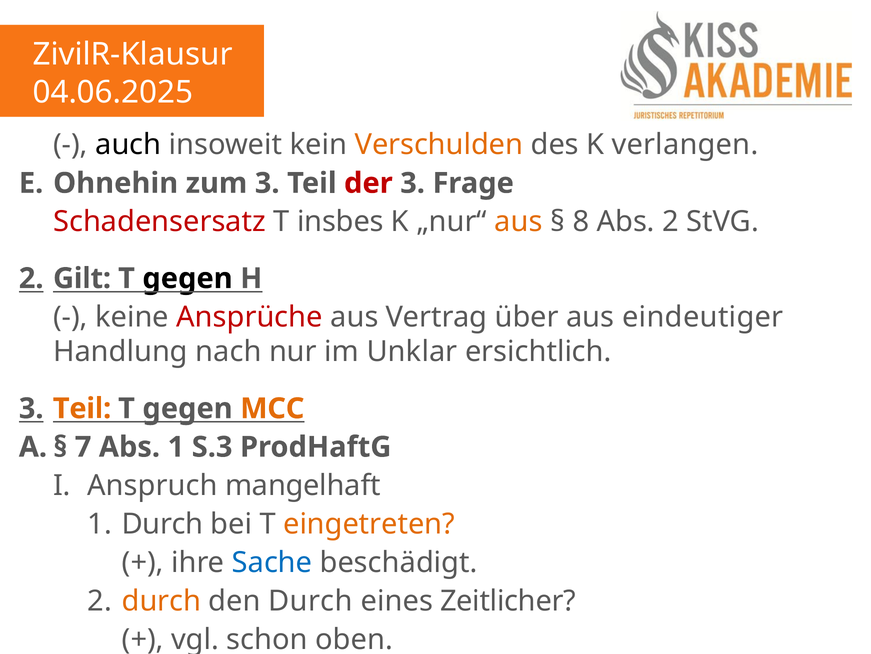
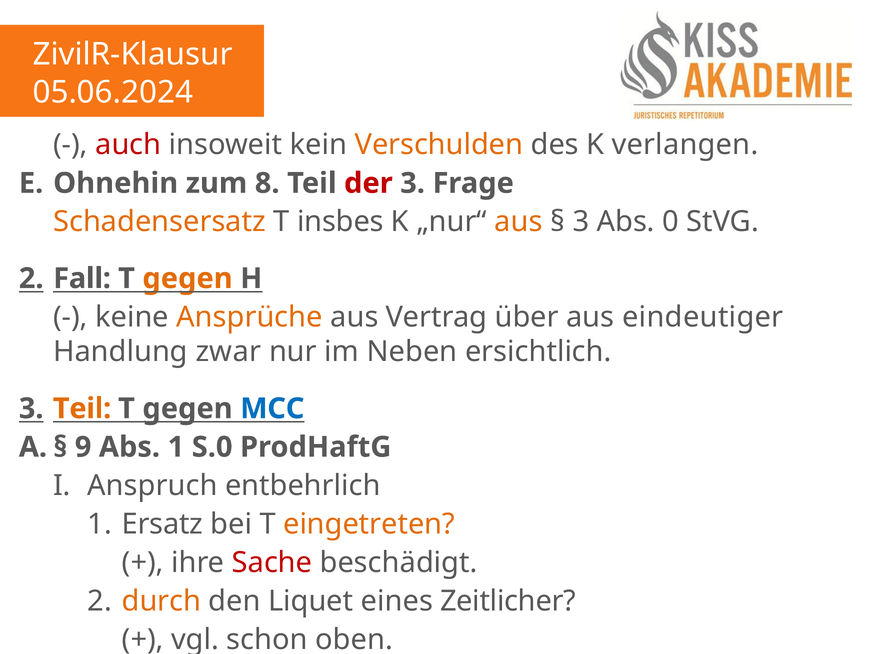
04.06.2025: 04.06.2025 -> 05.06.2024 (113, 92)
auch colour: black -> red (128, 145)
zum 3: 3 -> 8 (267, 183)
Schadensersatz colour: red -> orange (160, 222)
8: 8 -> 3 (581, 222)
Abs 2: 2 -> 0 (671, 222)
Gilt: Gilt -> Fall (82, 278)
gegen colour: black -> orange (187, 278)
Ansprüche colour: red -> orange (250, 317)
nach: nach -> zwar (228, 351)
Unklar: Unklar -> Neben (412, 351)
MCC colour: orange -> blue (272, 408)
7: 7 -> 9 (83, 447)
S.3: S.3 -> S.0 (212, 447)
mangelhaft: mangelhaft -> entbehrlich (303, 485)
1 Durch: Durch -> Ersatz (162, 524)
Sache colour: blue -> red (272, 562)
den Durch: Durch -> Liquet (311, 600)
